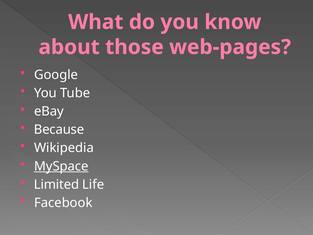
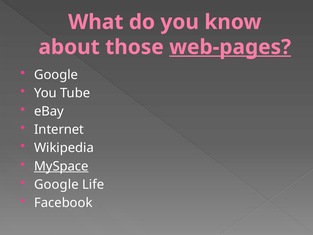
web-pages underline: none -> present (230, 47)
Because: Because -> Internet (59, 130)
Limited: Limited -> Google (56, 184)
